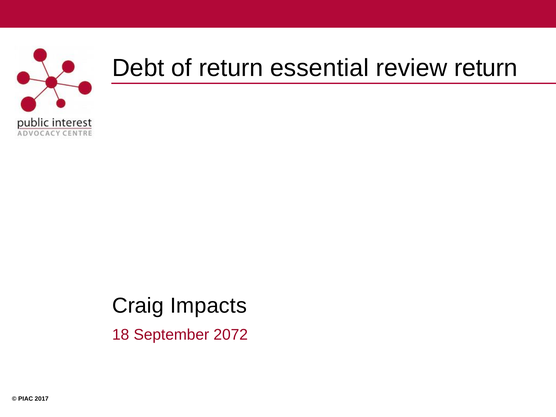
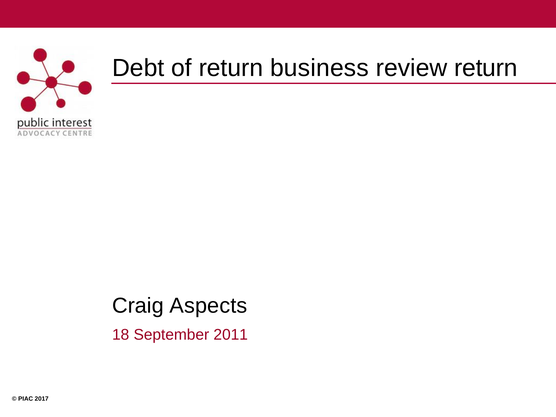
essential: essential -> business (319, 68)
Impacts: Impacts -> Aspects (209, 306)
2072: 2072 -> 2011 (231, 335)
